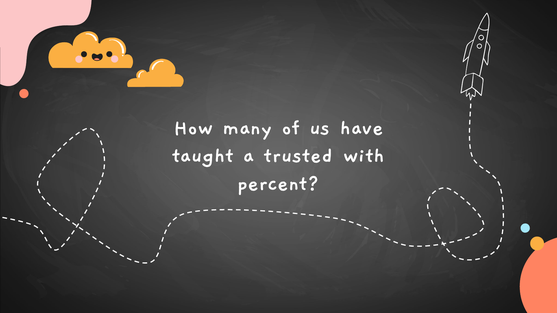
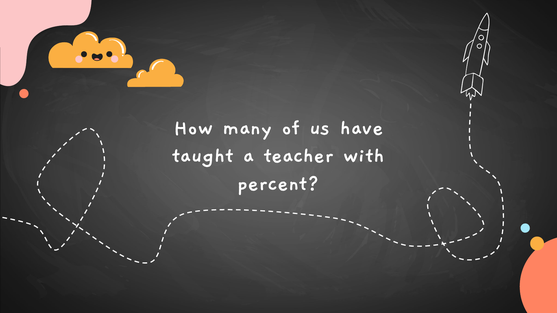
trusted: trusted -> teacher (299, 155)
